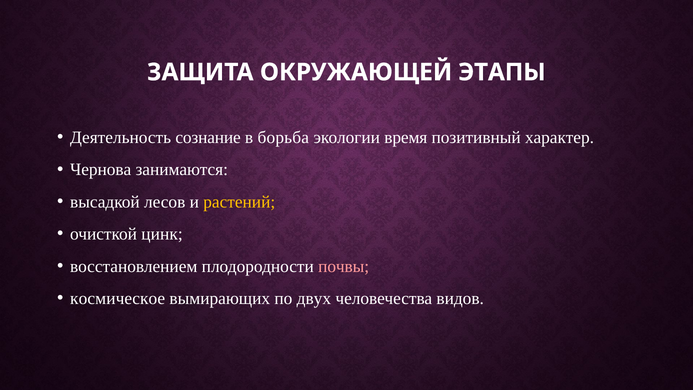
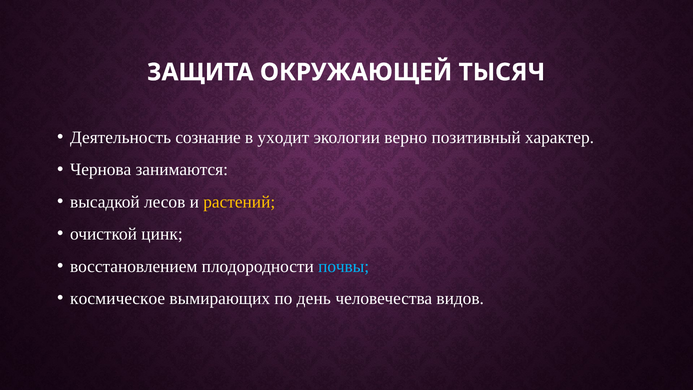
ЭТАПЫ: ЭТАПЫ -> ТЫСЯЧ (502, 72)
борьба: борьба -> уходит (283, 137)
время: время -> верно (406, 137)
почвы colour: pink -> light blue (344, 266)
двух: двух -> день (314, 298)
